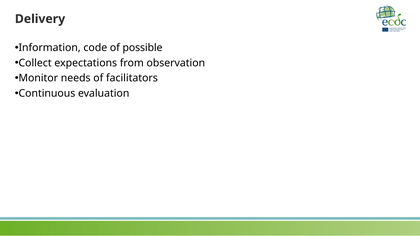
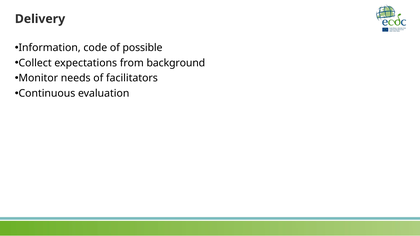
observation: observation -> background (176, 63)
